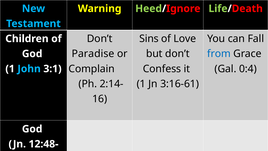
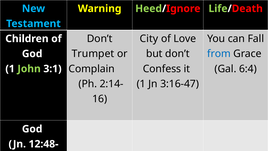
Sins: Sins -> City (149, 39)
Paradise: Paradise -> Trumpet (93, 54)
0:4: 0:4 -> 6:4 (248, 69)
John colour: light blue -> light green (29, 69)
3:16-61: 3:16-61 -> 3:16-47 (180, 84)
